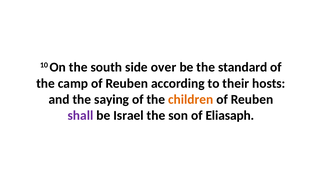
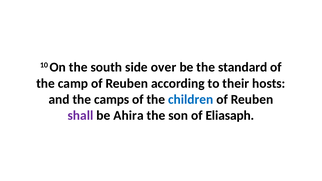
saying: saying -> camps (112, 100)
children colour: orange -> blue (191, 100)
Israel: Israel -> Ahira (129, 116)
